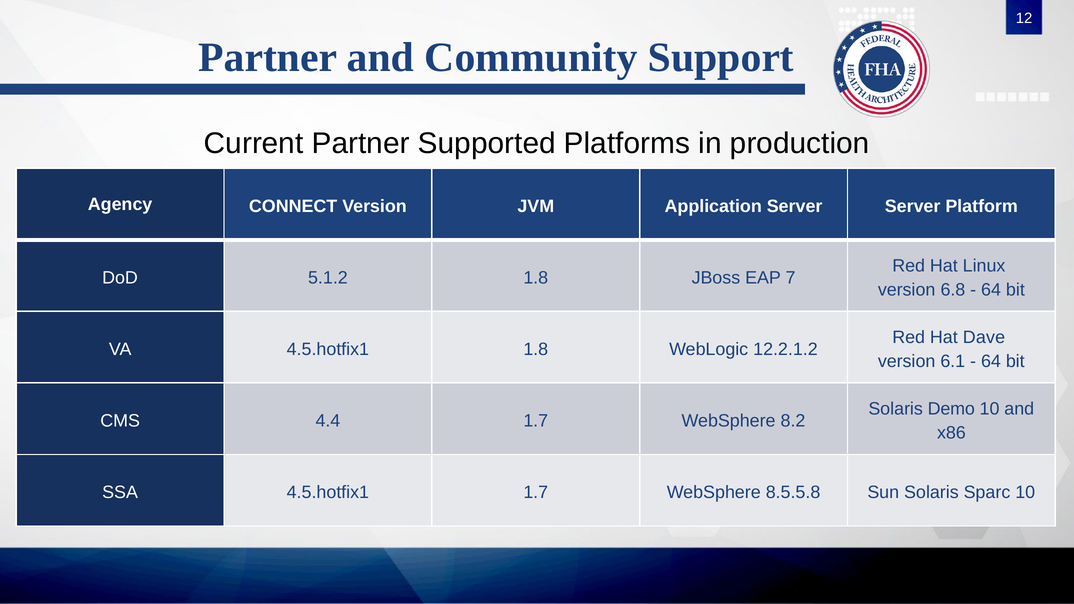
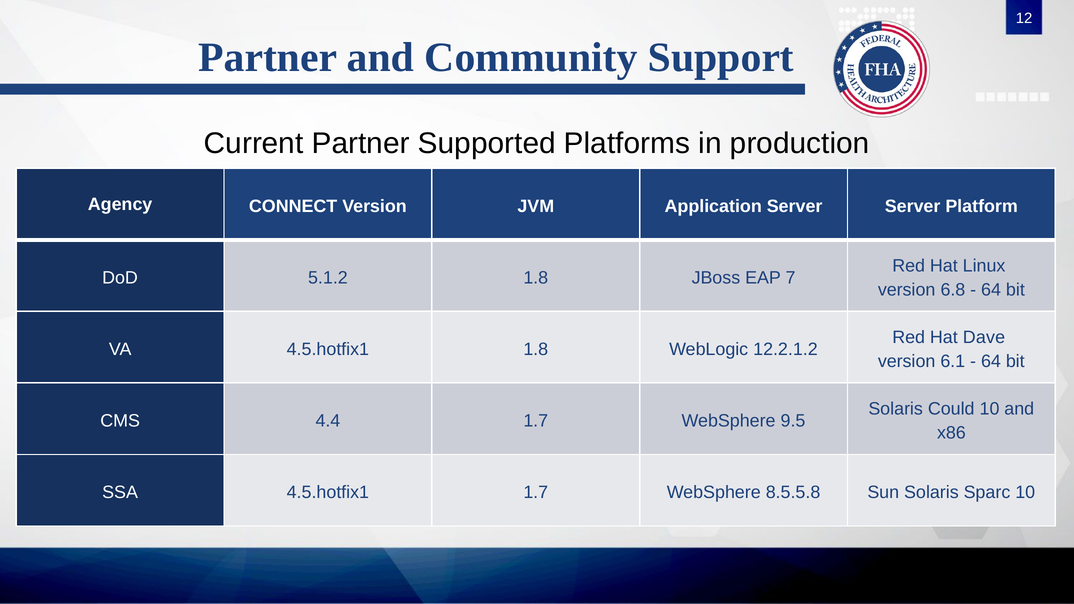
Demo: Demo -> Could (951, 409)
8.2: 8.2 -> 9.5 (793, 421)
